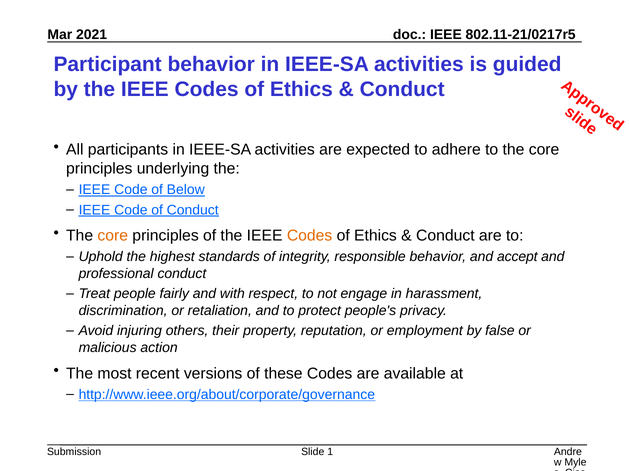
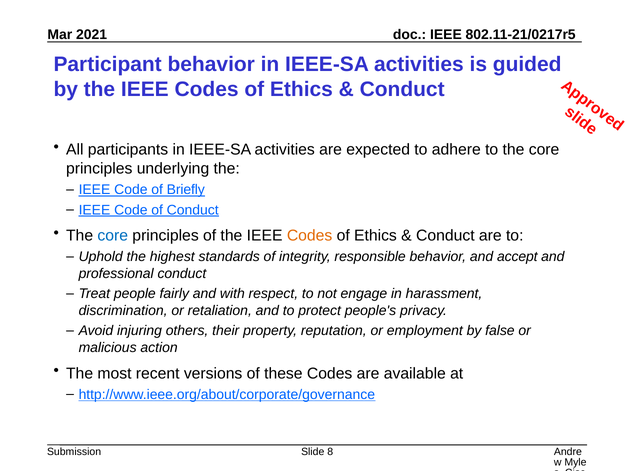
Below: Below -> Briefly (186, 190)
core colour: orange -> blue (113, 236)
1: 1 -> 8 (330, 452)
